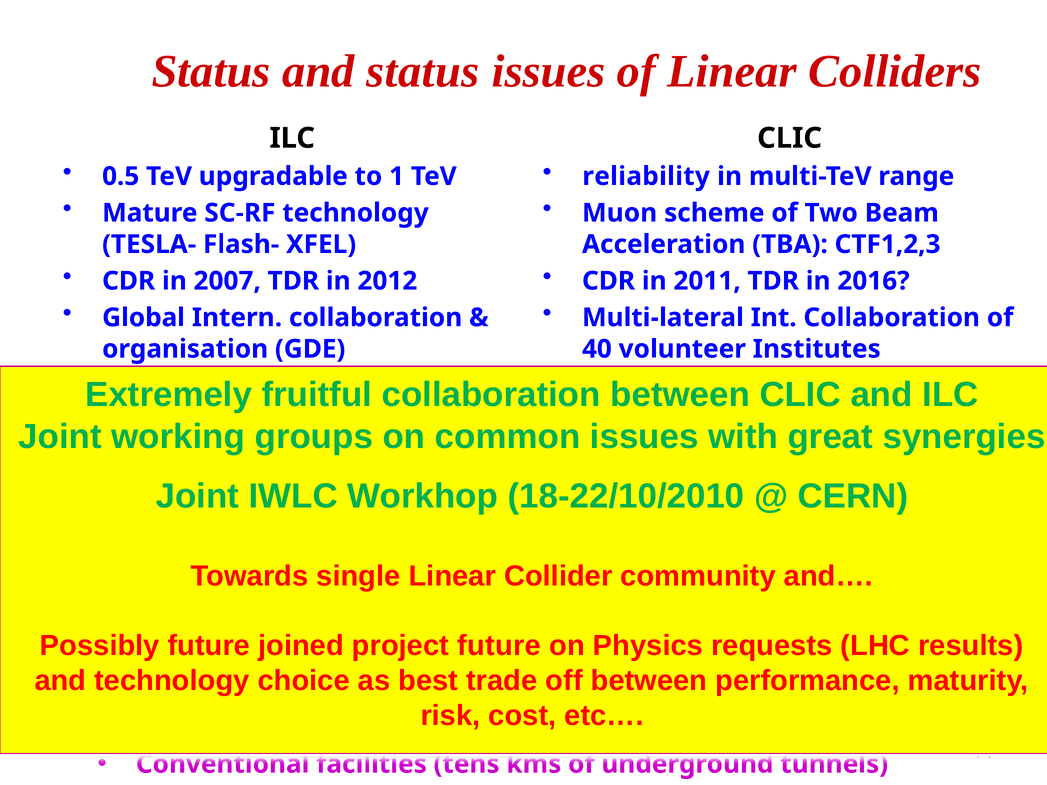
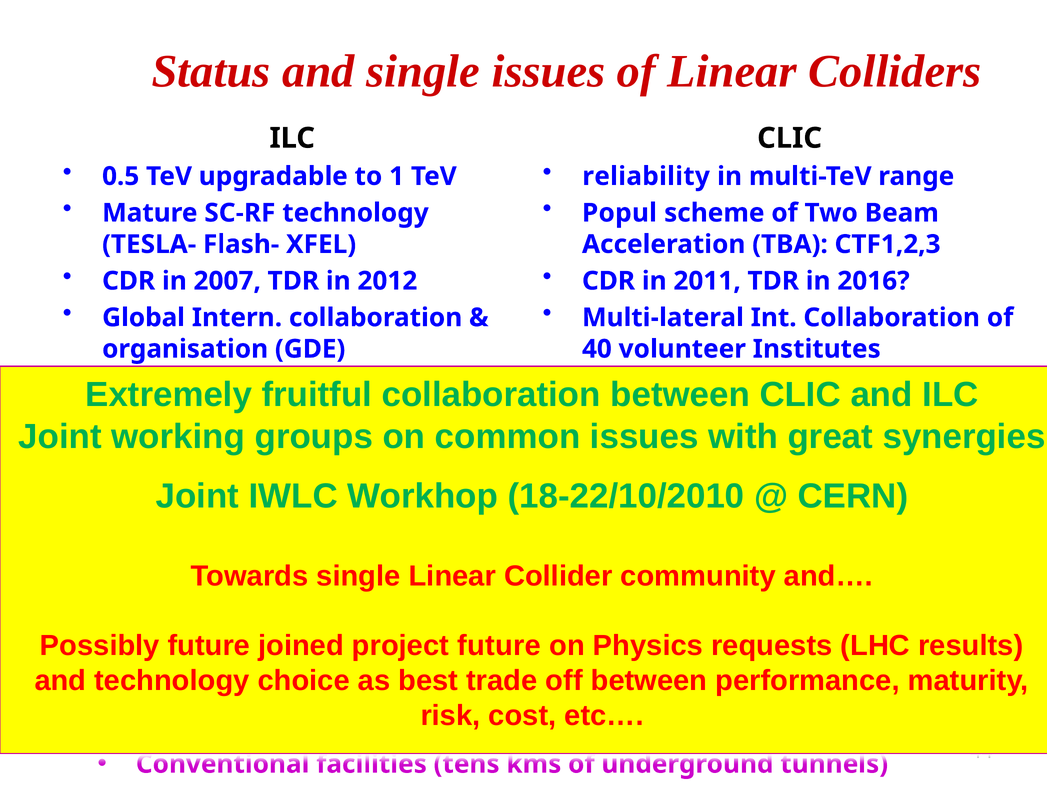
and status: status -> single (423, 71)
Muon: Muon -> Popul (620, 213)
